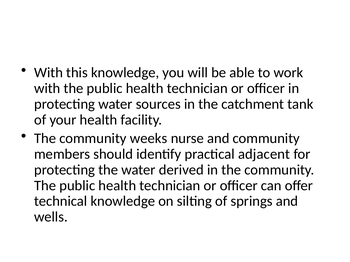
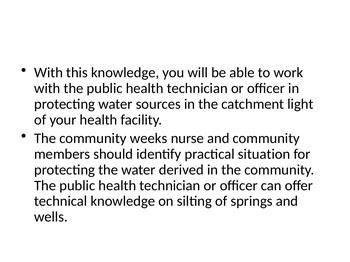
tank: tank -> light (300, 104)
adjacent: adjacent -> situation (264, 154)
